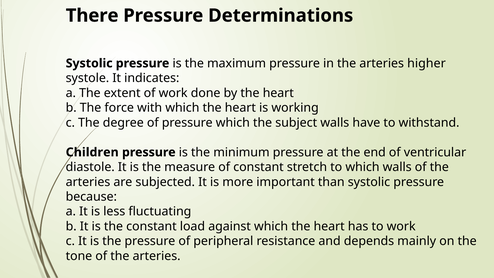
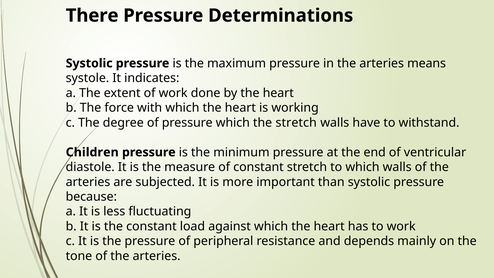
higher: higher -> means (427, 63)
the subject: subject -> stretch (296, 123)
